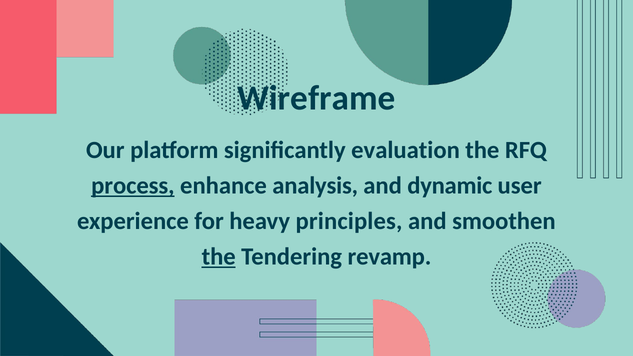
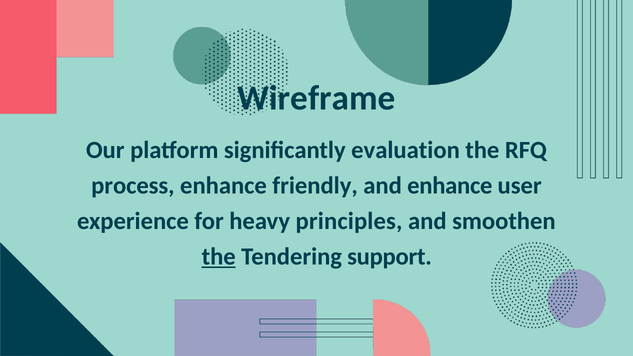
process underline: present -> none (133, 186)
analysis: analysis -> friendly (315, 186)
and dynamic: dynamic -> enhance (450, 186)
revamp: revamp -> support (390, 257)
